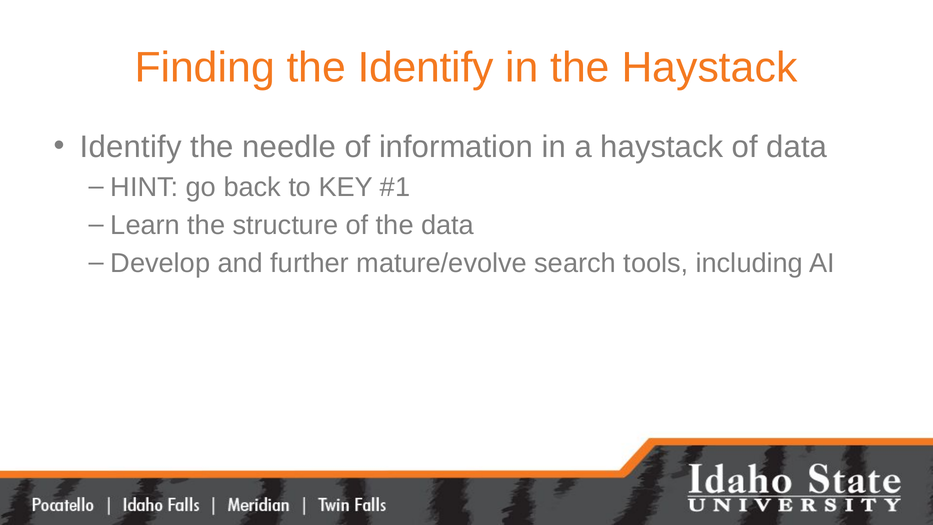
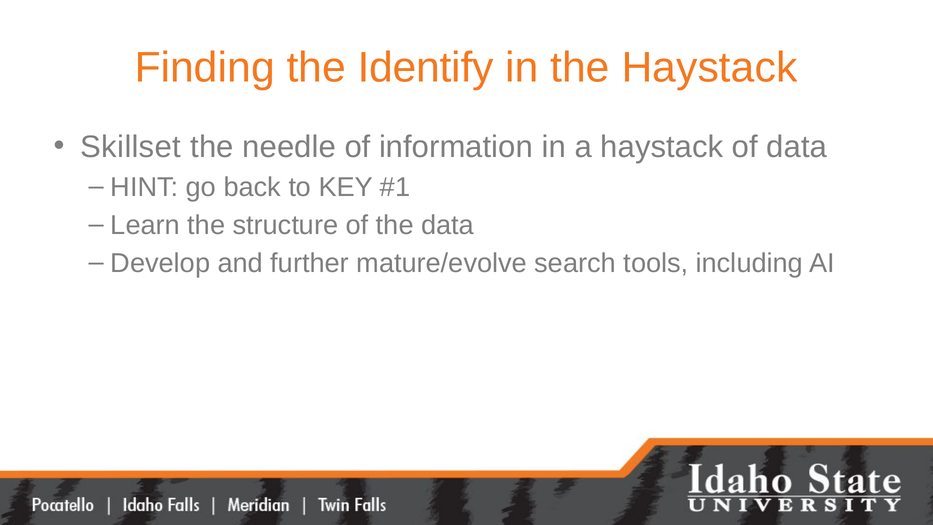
Identify: Identify -> Skillset (131, 147)
